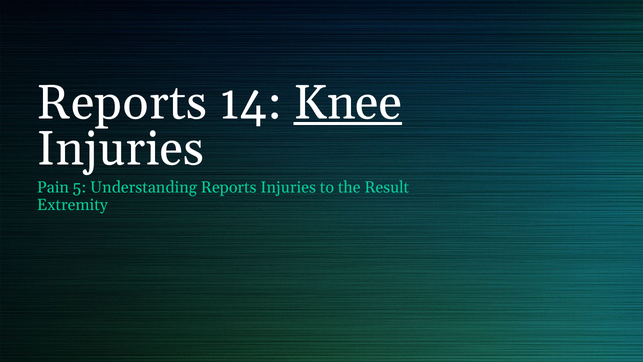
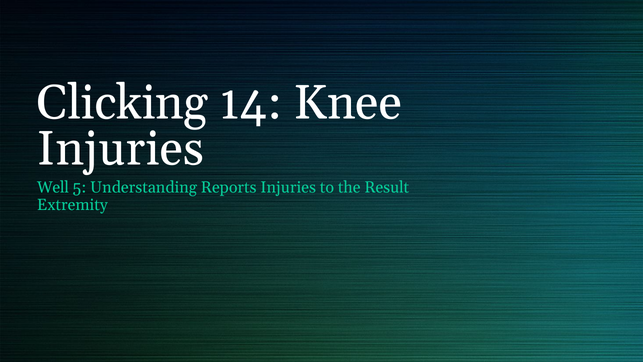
Reports: Reports -> Clicking (122, 103)
Knee underline: present -> none (348, 103)
Pain: Pain -> Well (53, 187)
